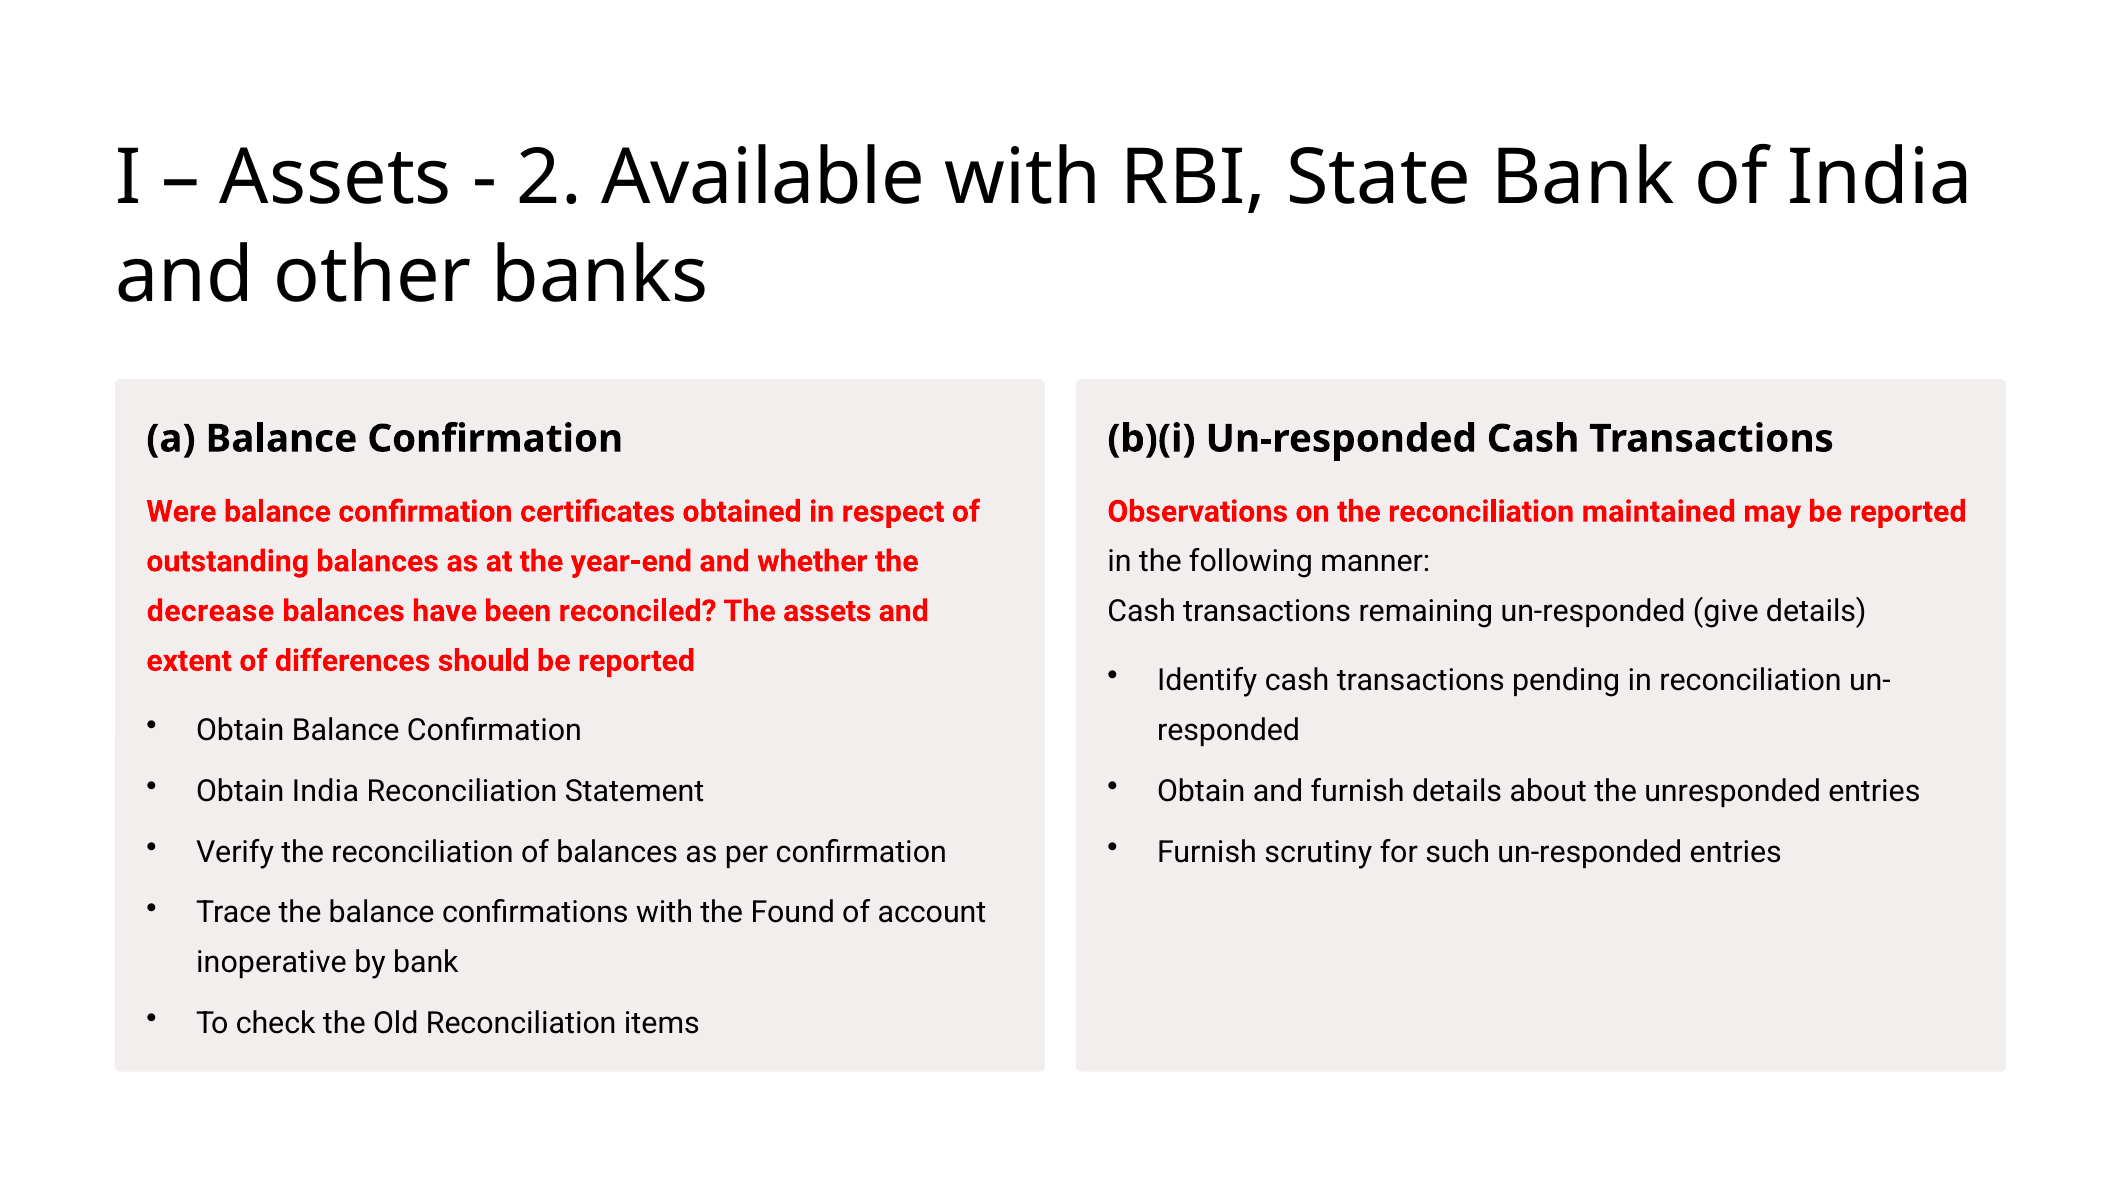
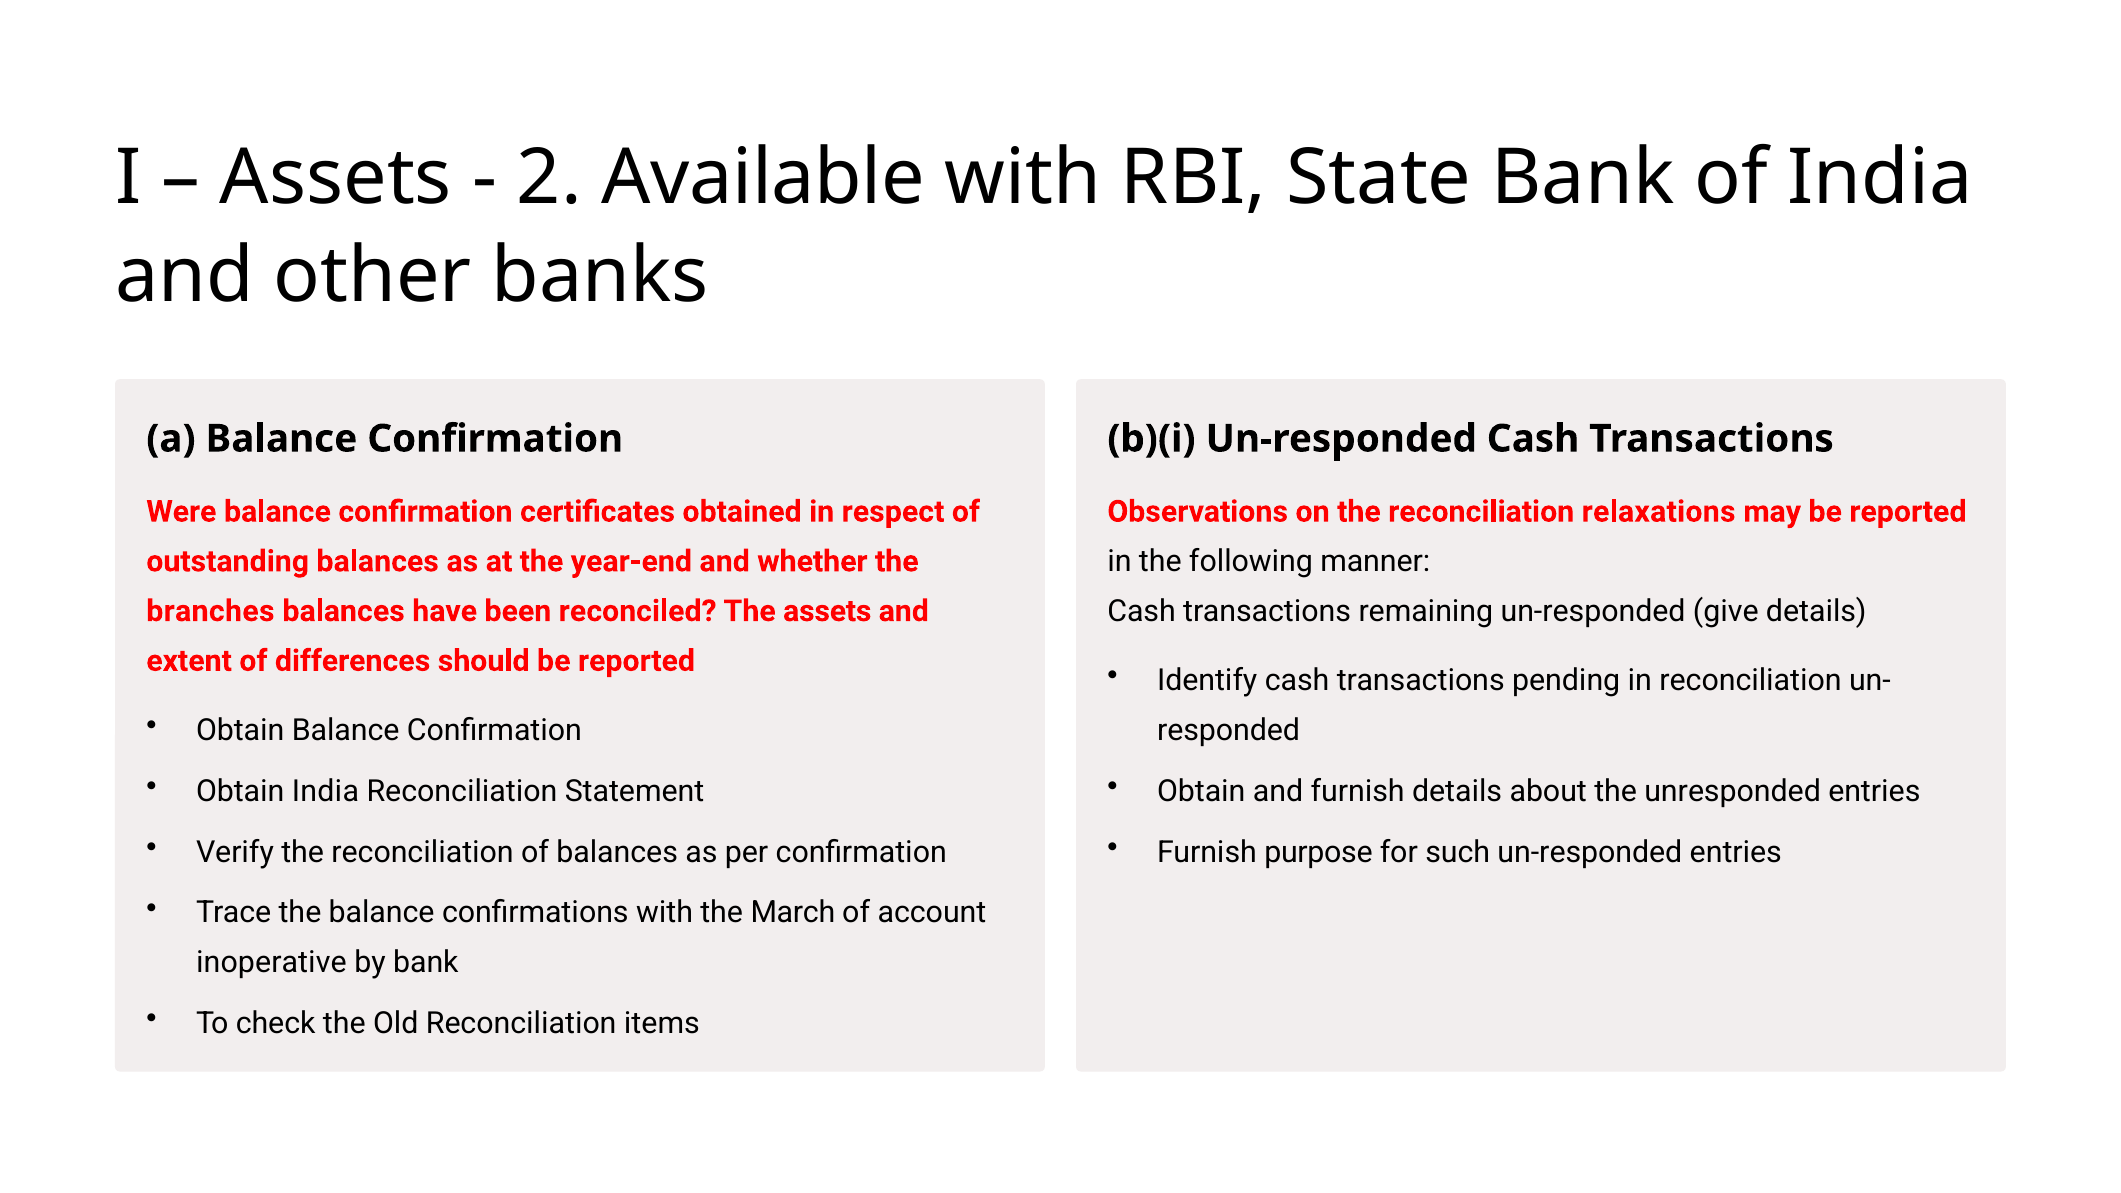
maintained: maintained -> relaxations (1659, 512)
decrease: decrease -> branches (210, 611)
scrutiny: scrutiny -> purpose (1318, 852)
Found: Found -> March (793, 913)
